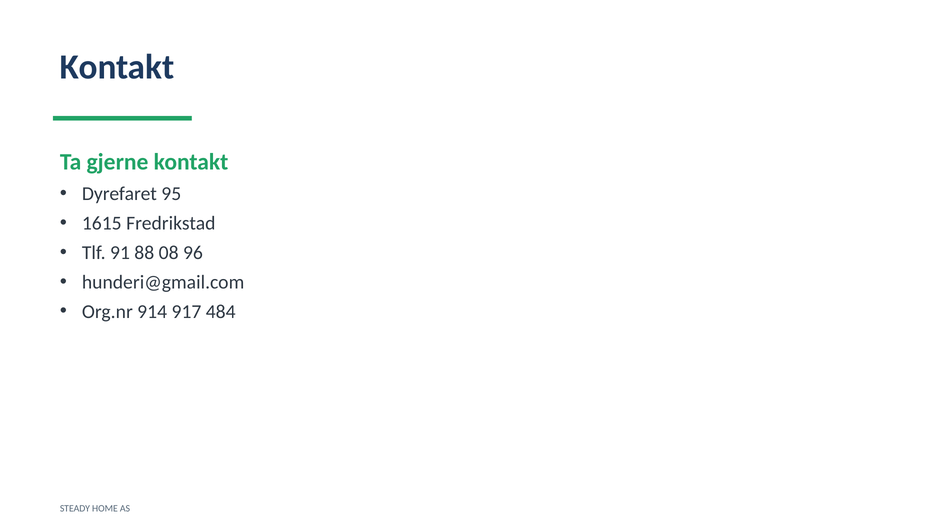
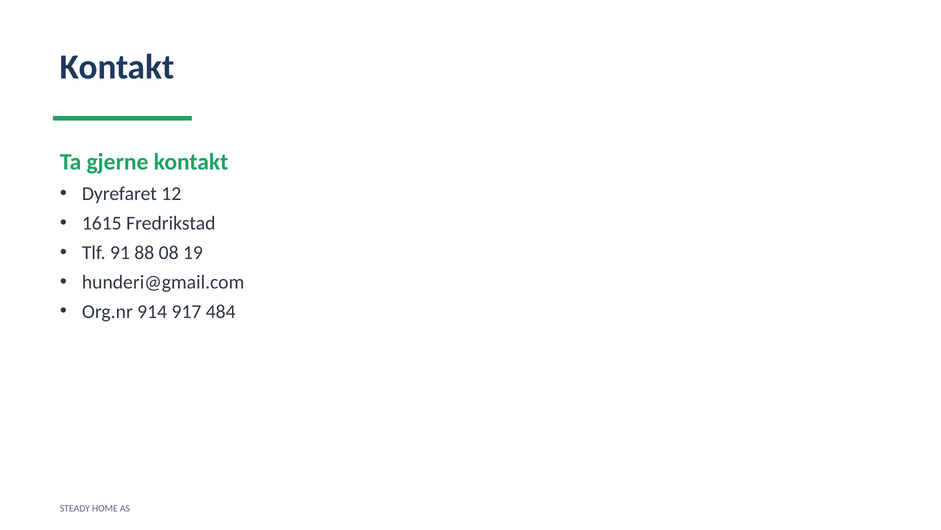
95: 95 -> 12 (171, 193)
96: 96 -> 19 (193, 252)
